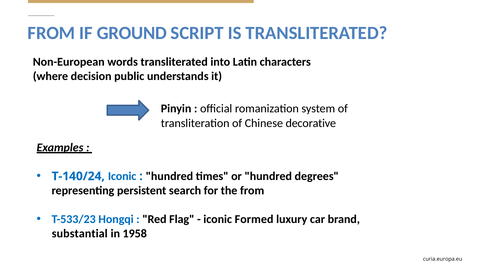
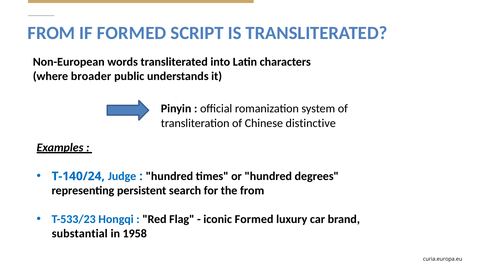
IF GROUND: GROUND -> FORMED (132, 33)
decision: decision -> broader (91, 76)
decorative: decorative -> distinctive (311, 123)
T-140/24 Iconic: Iconic -> Judge (122, 176)
